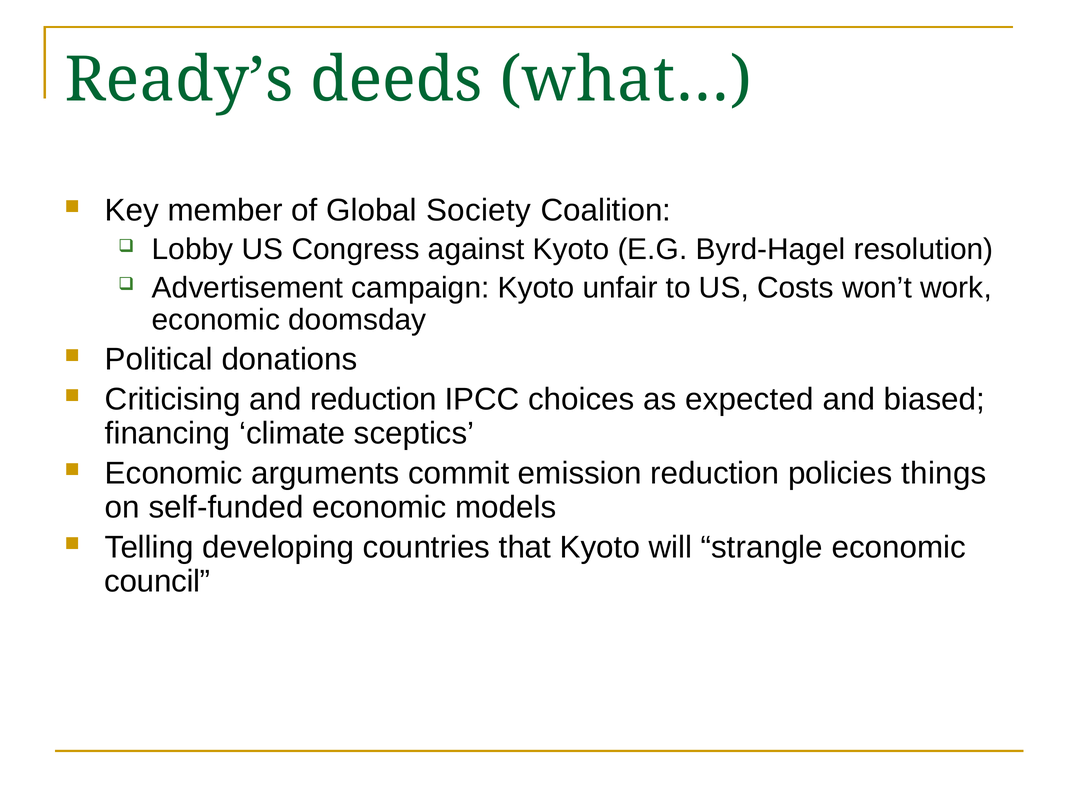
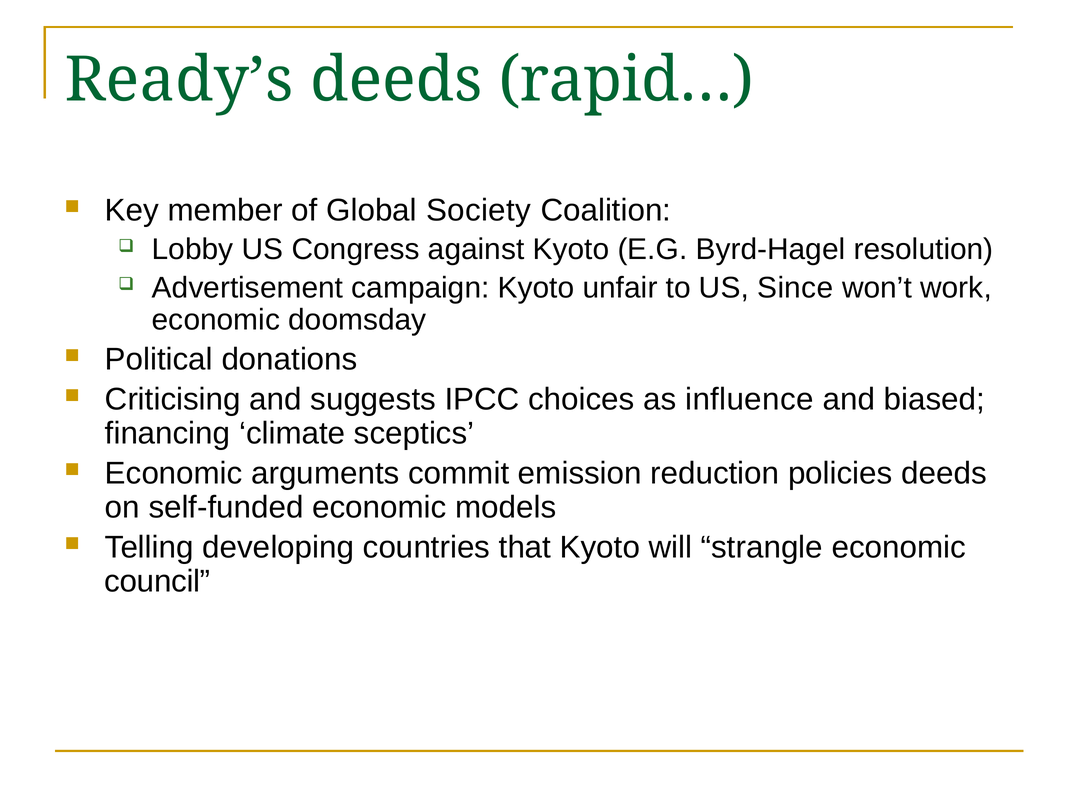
what…: what… -> rapid… (626, 80)
Costs: Costs -> Since (795, 288)
and reduction: reduction -> suggests (373, 400)
expected: expected -> influence (749, 400)
policies things: things -> deeds (944, 474)
